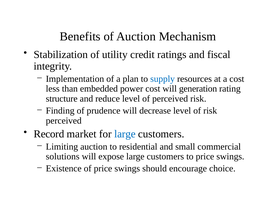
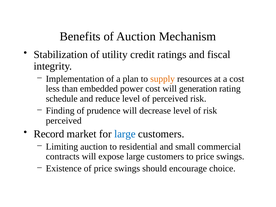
supply colour: blue -> orange (163, 79)
structure: structure -> schedule (62, 99)
solutions: solutions -> contracts (63, 157)
